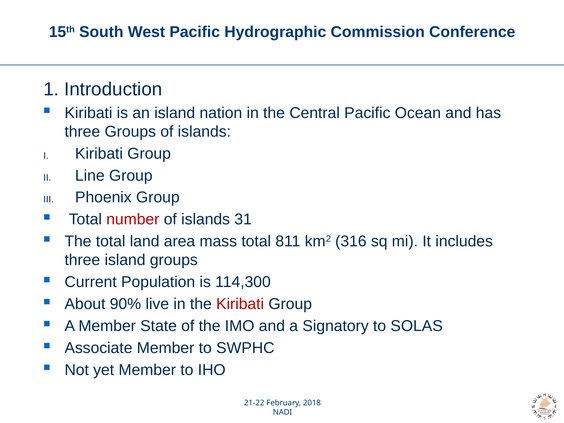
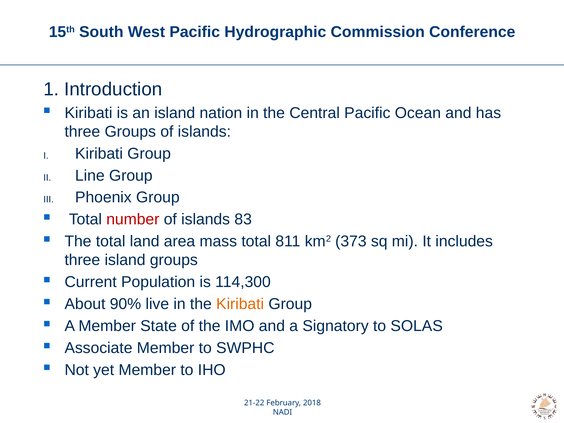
31: 31 -> 83 (243, 219)
316: 316 -> 373 (351, 241)
Kiribati colour: red -> orange (240, 304)
